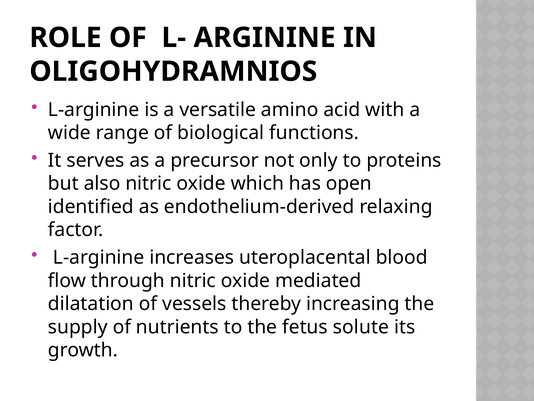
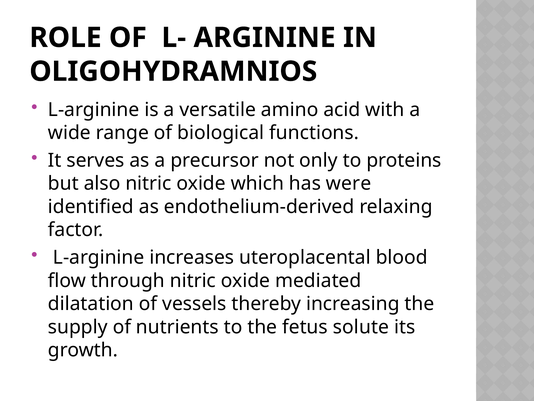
open: open -> were (349, 183)
